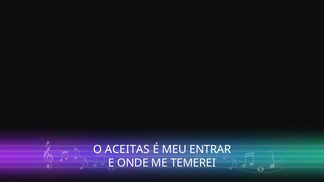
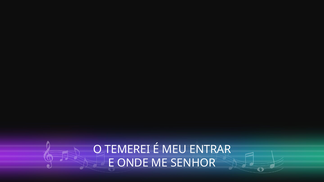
ACEITAS: ACEITAS -> TEMEREI (127, 150)
TEMEREI: TEMEREI -> SENHOR (193, 163)
